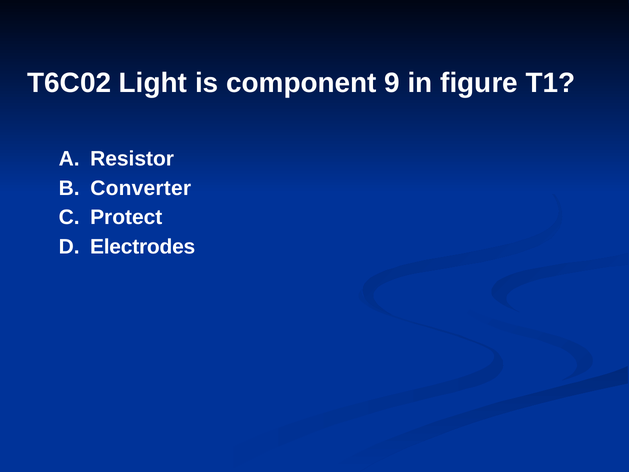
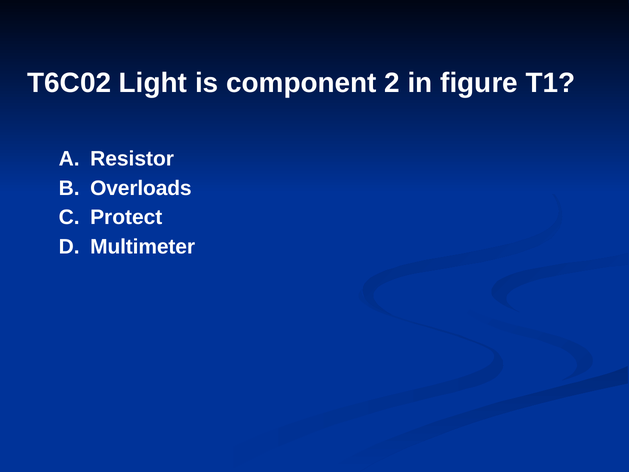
9: 9 -> 2 (392, 83)
Converter: Converter -> Overloads (141, 188)
Electrodes: Electrodes -> Multimeter (143, 247)
